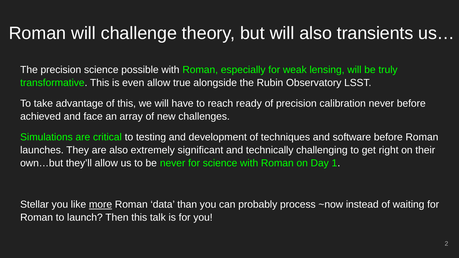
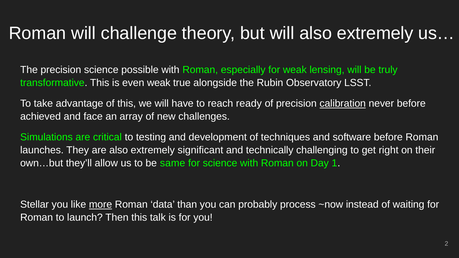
will also transients: transients -> extremely (375, 33)
even allow: allow -> weak (159, 83)
calibration underline: none -> present (343, 104)
be never: never -> same (173, 163)
